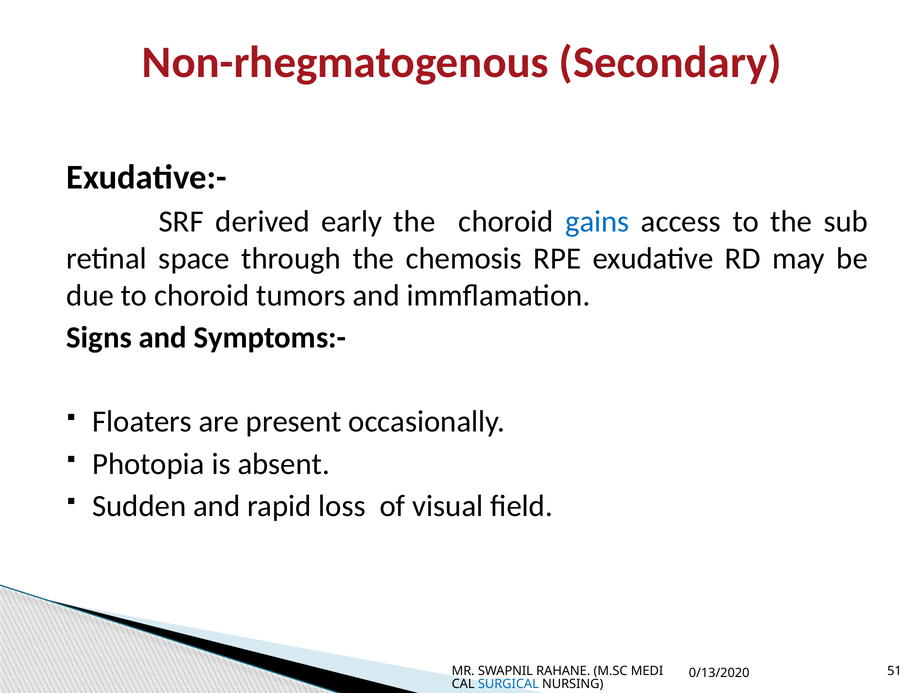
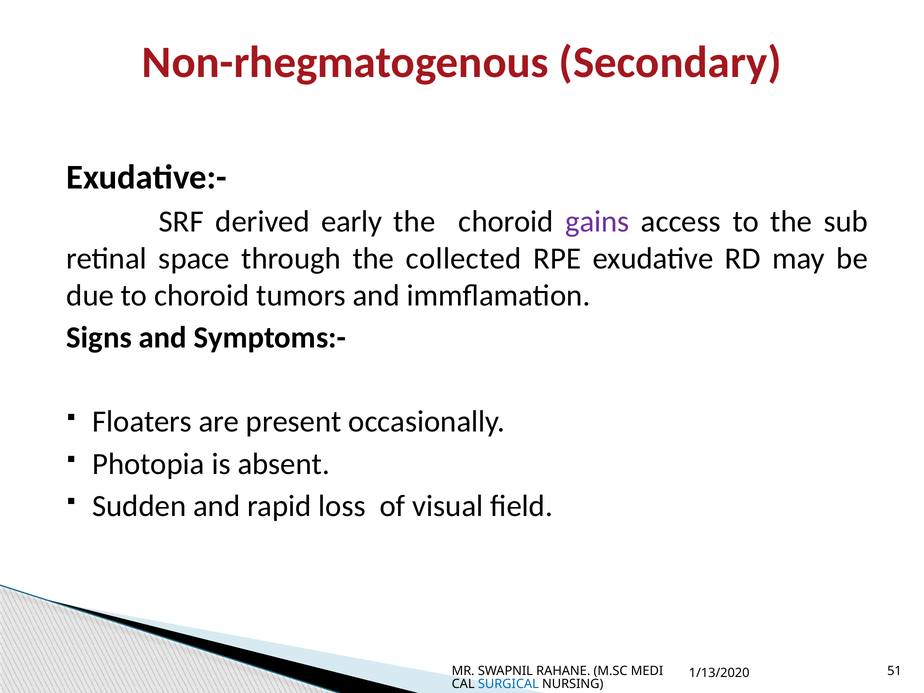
gains colour: blue -> purple (597, 222)
chemosis: chemosis -> collected (464, 259)
0/13/2020: 0/13/2020 -> 1/13/2020 (719, 673)
